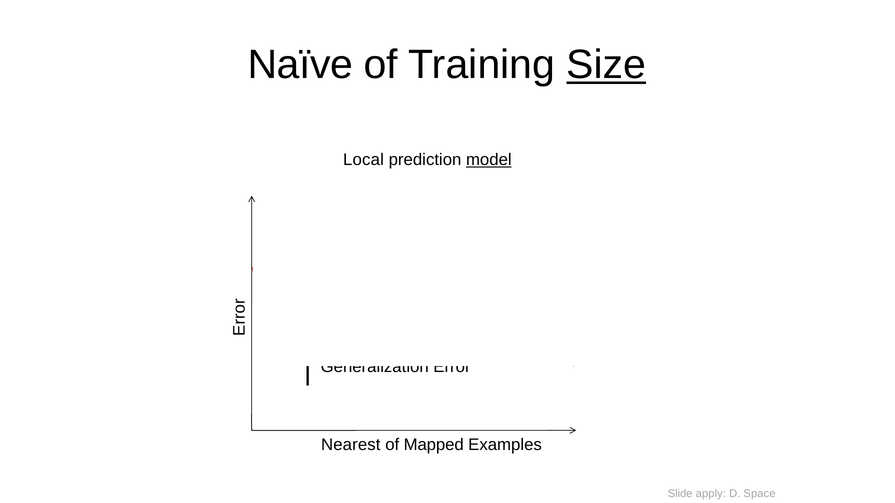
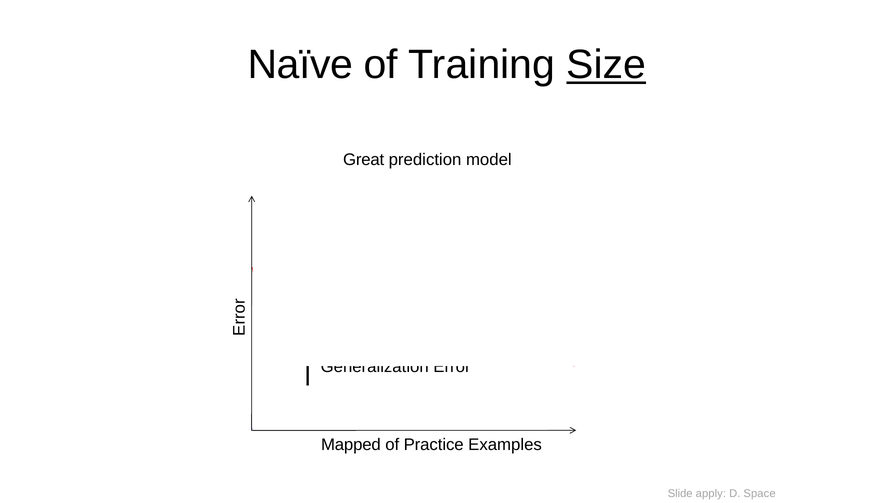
Local: Local -> Great (364, 160)
model underline: present -> none (489, 160)
Nearest: Nearest -> Mapped (351, 445)
Mapped: Mapped -> Practice (434, 445)
